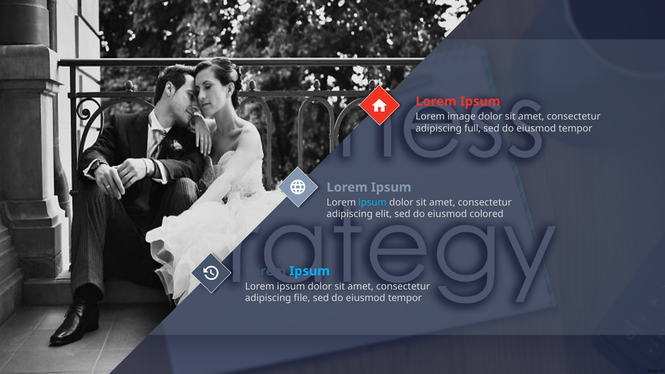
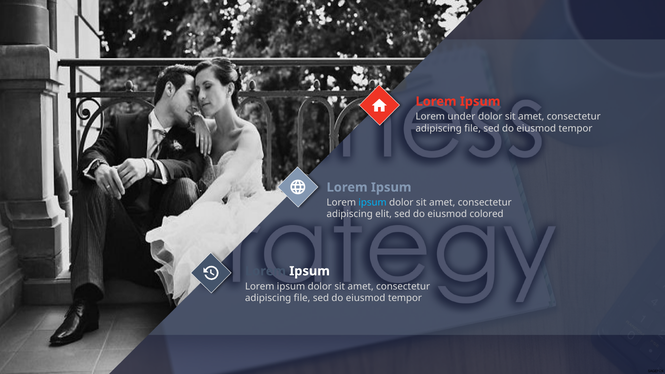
image: image -> under (461, 117)
full: full -> file (473, 128)
Ipsum colour: light blue -> white (310, 271)
